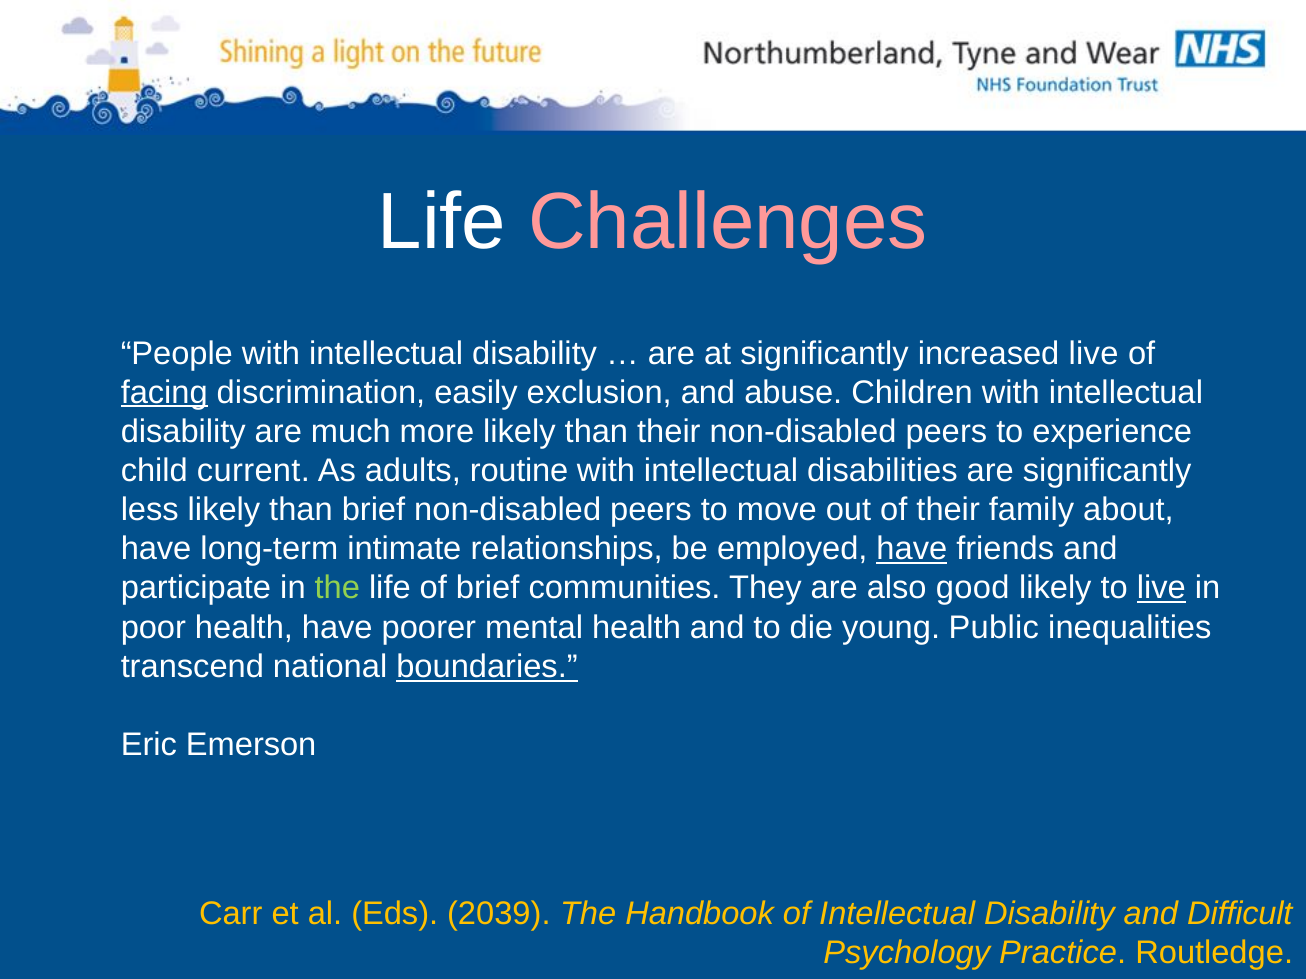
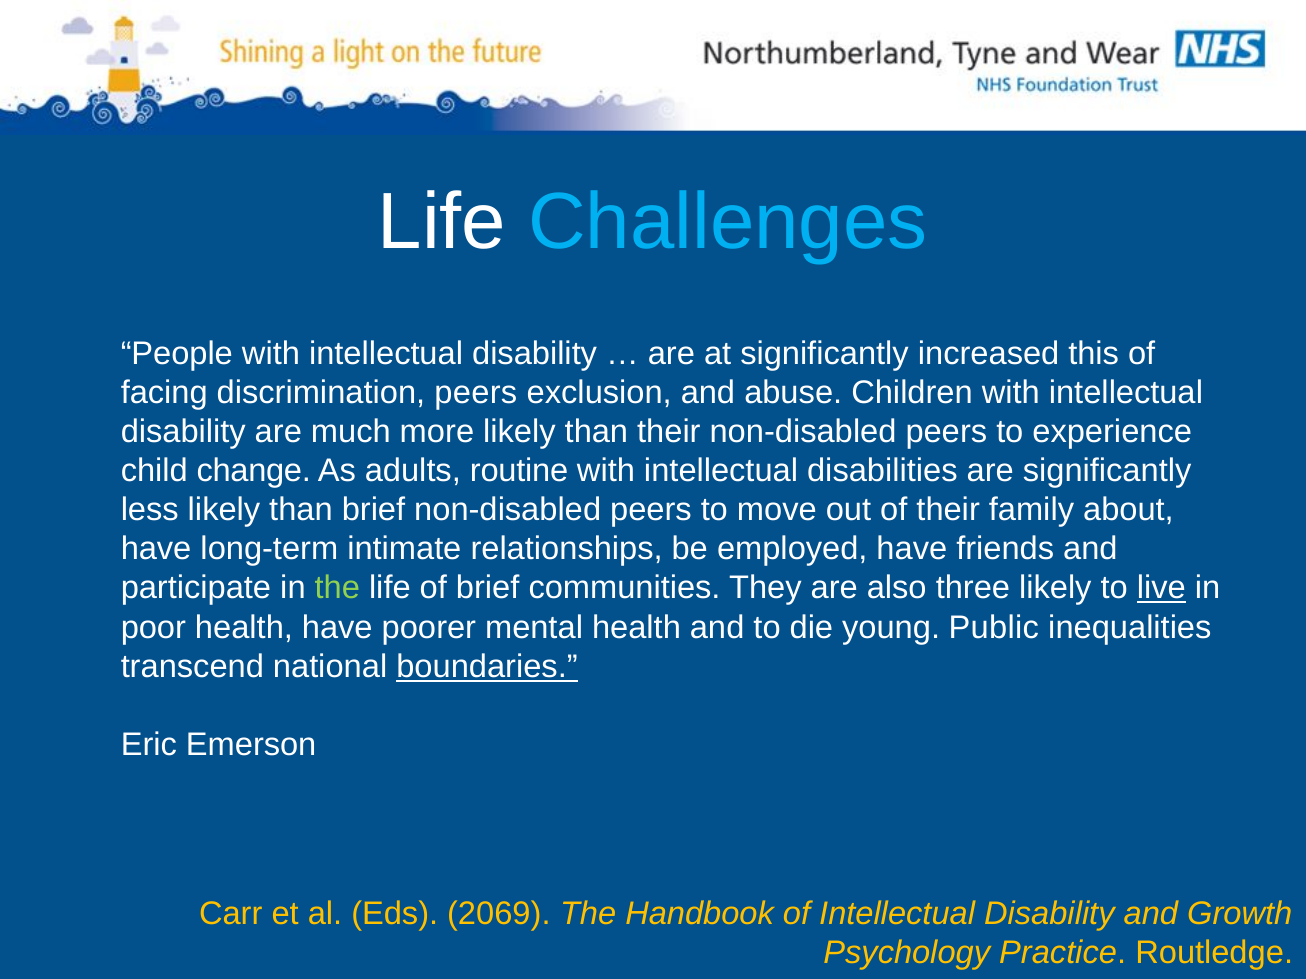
Challenges colour: pink -> light blue (728, 222)
increased live: live -> this (1094, 353)
facing underline: present -> none (164, 393)
discrimination easily: easily -> peers (476, 393)
current: current -> change (254, 471)
have underline: present -> none (912, 549)
good: good -> three (973, 588)
2039: 2039 -> 2069 (499, 914)
Difficult: Difficult -> Growth (1240, 914)
